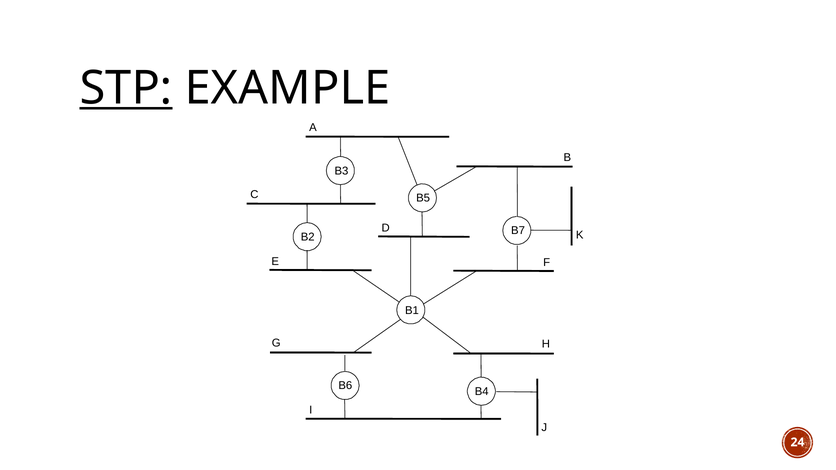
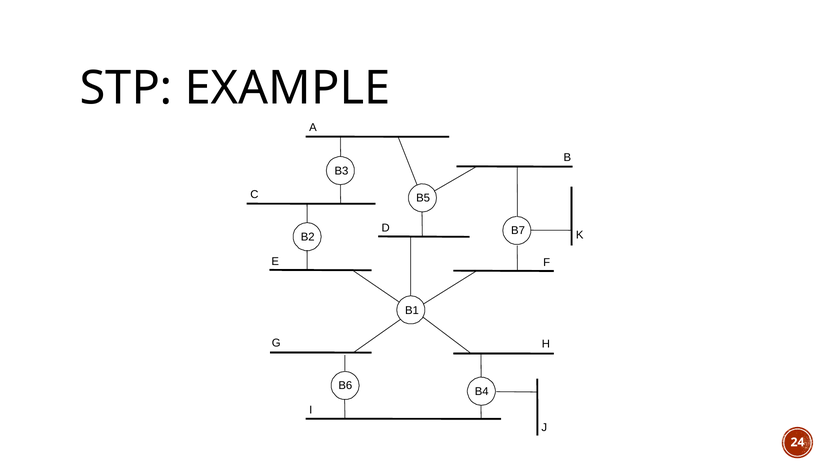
STP underline: present -> none (126, 88)
